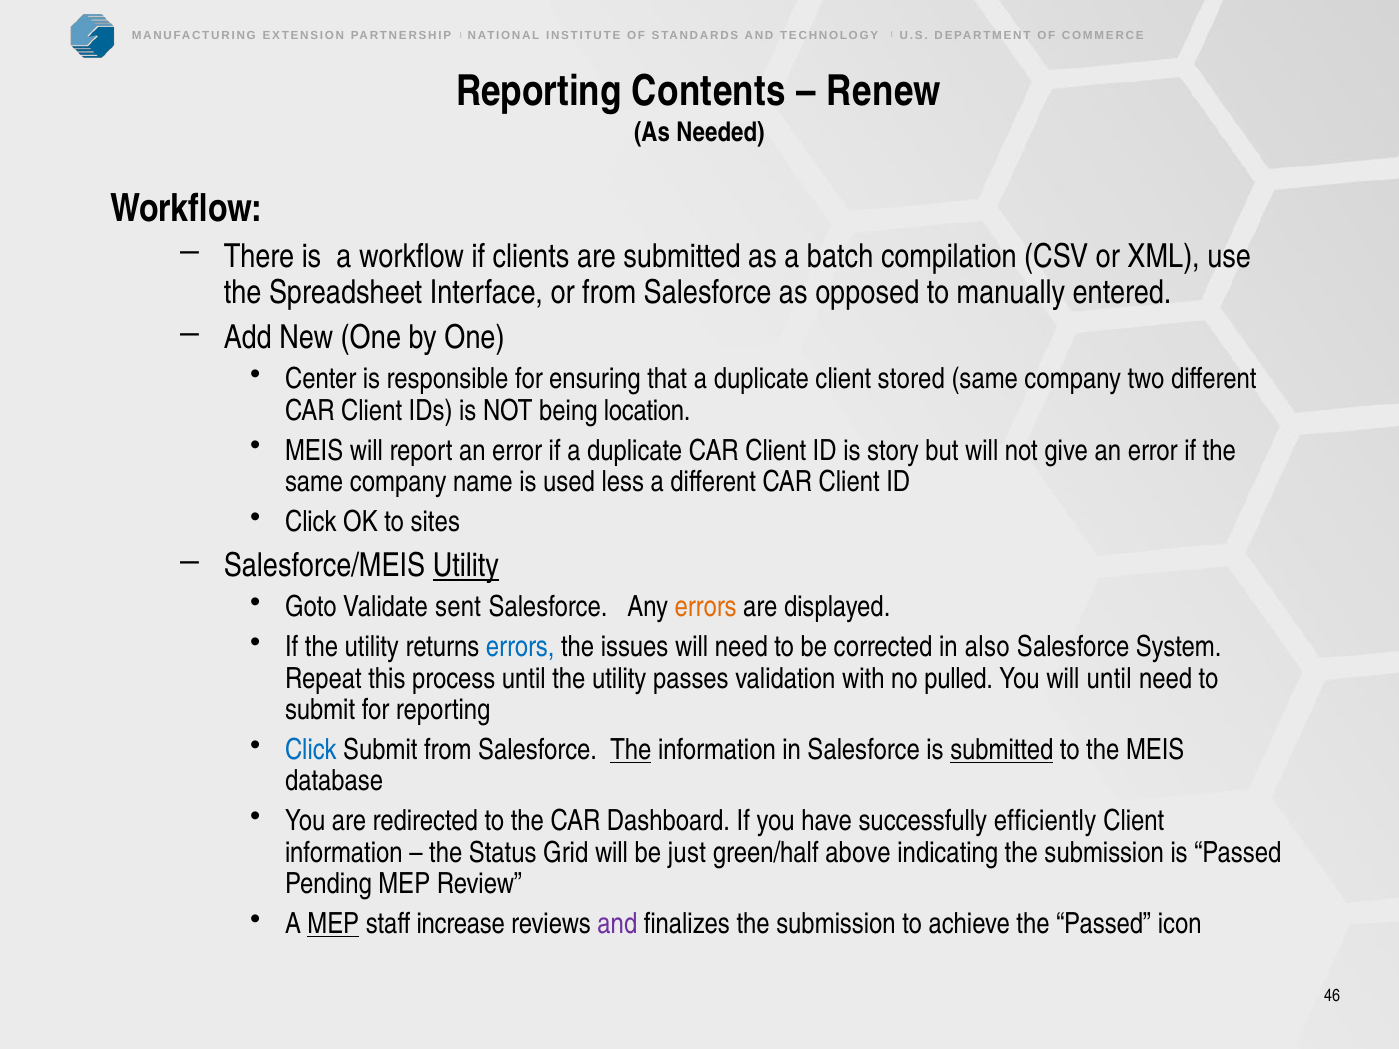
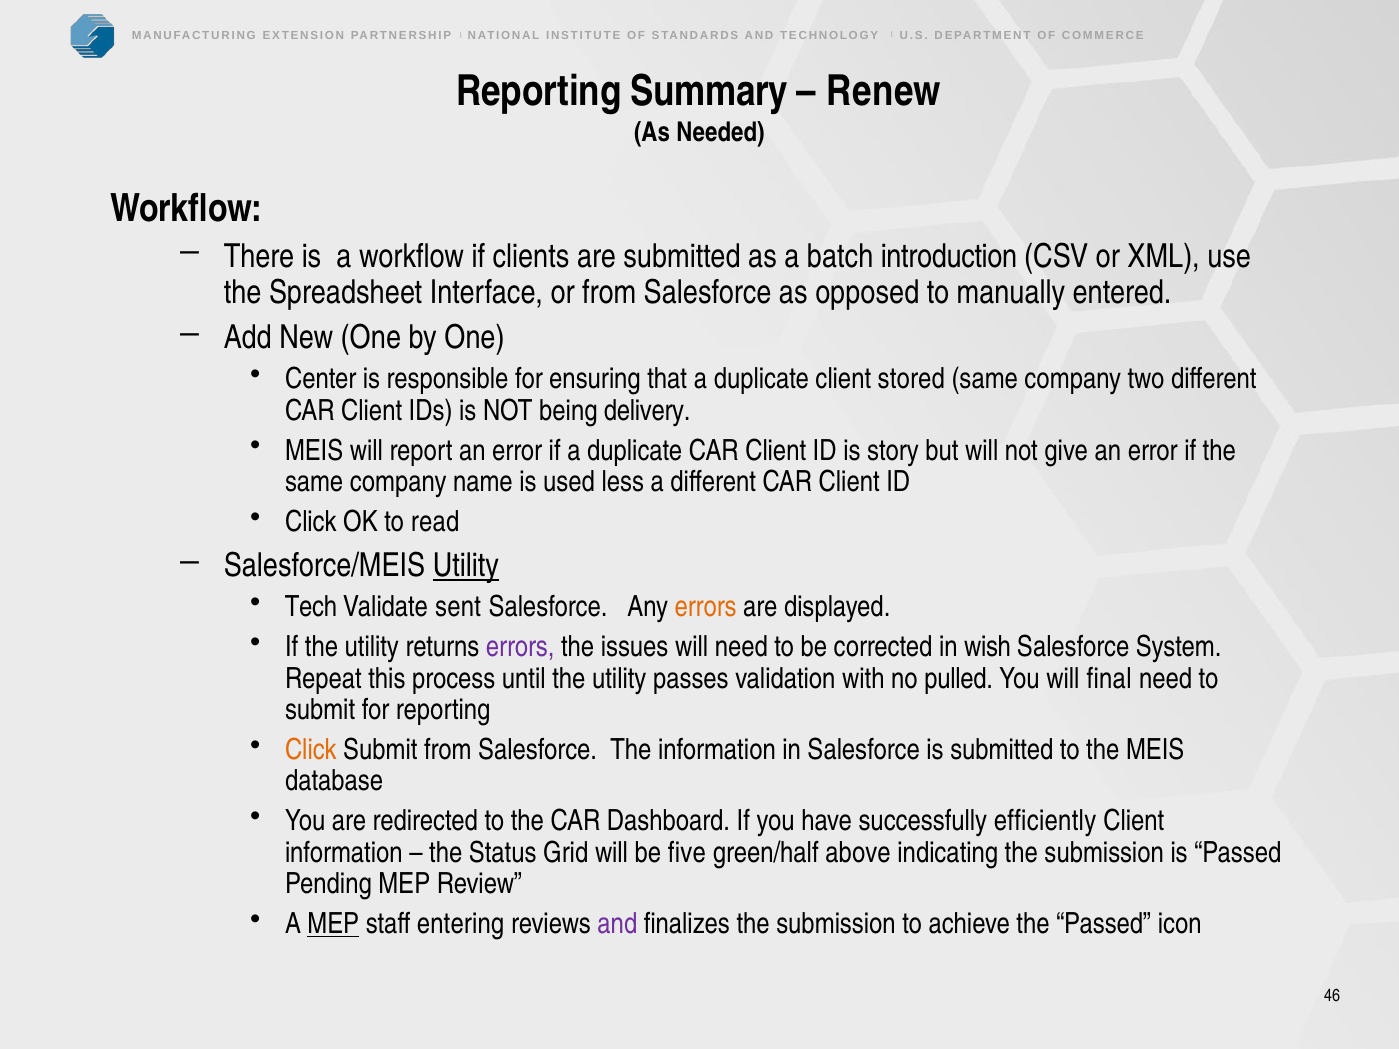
Contents: Contents -> Summary (709, 91)
compilation: compilation -> introduction (949, 257)
location: location -> delivery (647, 411)
sites: sites -> read (435, 522)
Goto: Goto -> Tech (311, 607)
errors colour: blue -> purple (520, 647)
also: also -> wish (988, 647)
will until: until -> final (1109, 679)
Click colour: blue -> orange (311, 750)
The underline: present -> none (631, 750)
submitted underline: present -> none (1002, 750)
just: just -> five (687, 853)
increase: increase -> entering (461, 924)
